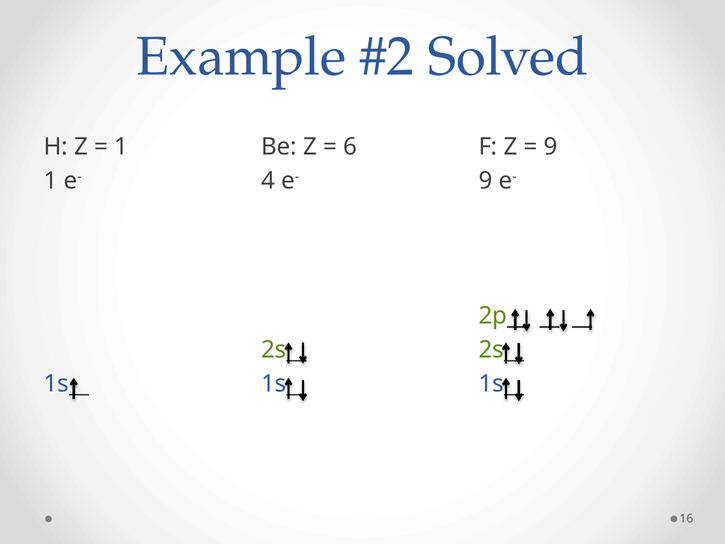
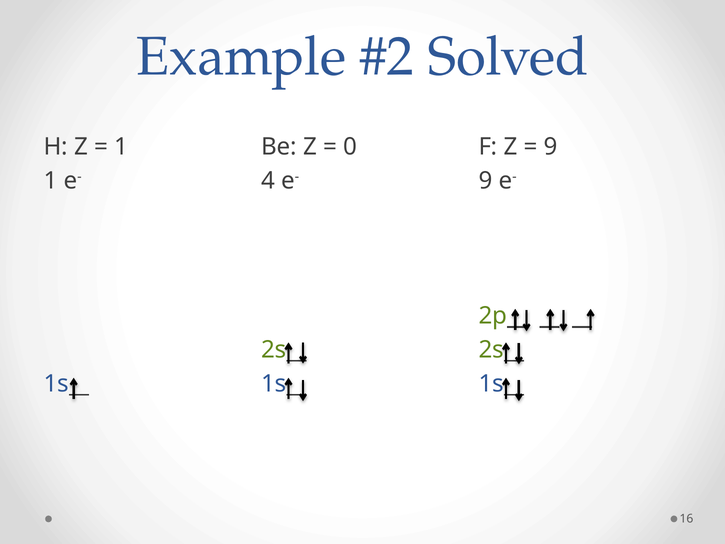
6: 6 -> 0 (350, 147)
